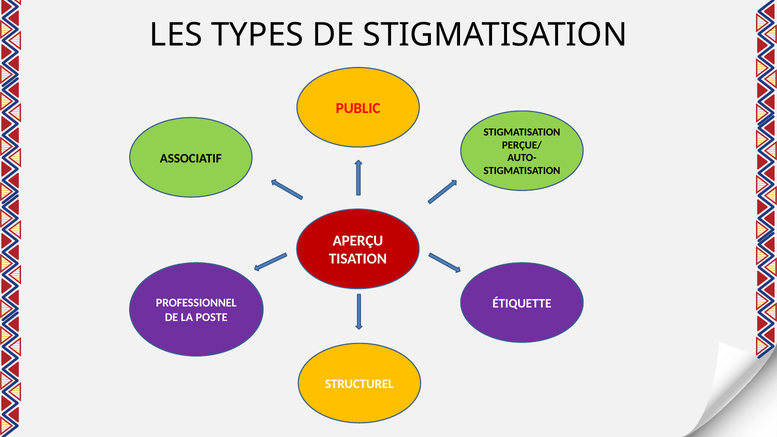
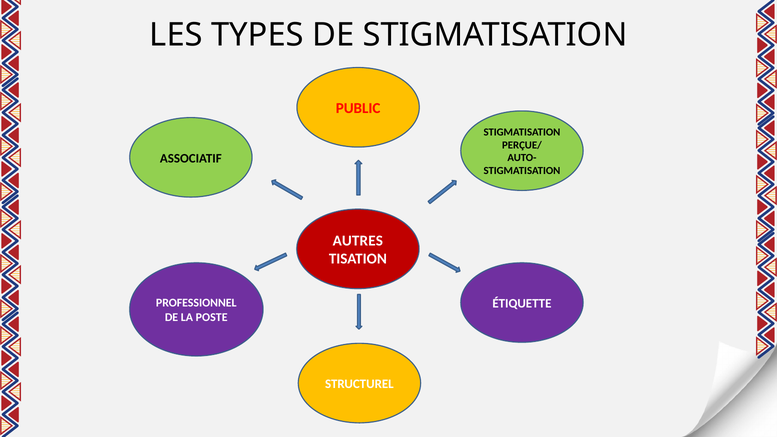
APERÇU: APERÇU -> AUTRES (358, 241)
